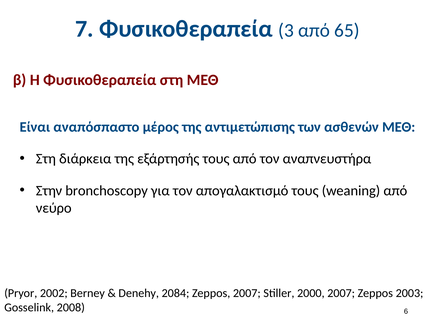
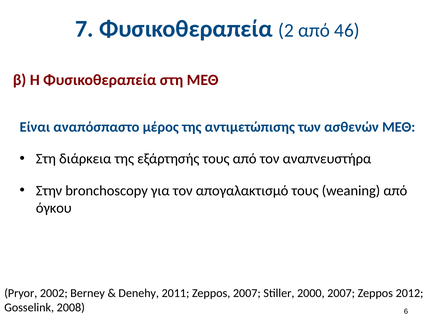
3: 3 -> 2 (286, 30)
65: 65 -> 46 (347, 30)
νεύρο: νεύρο -> όγκου (54, 208)
2084: 2084 -> 2011 (175, 293)
2003: 2003 -> 2012 (410, 293)
